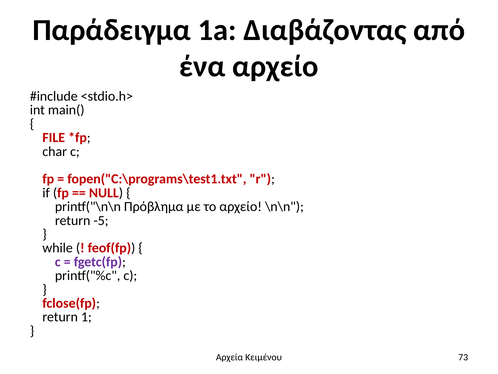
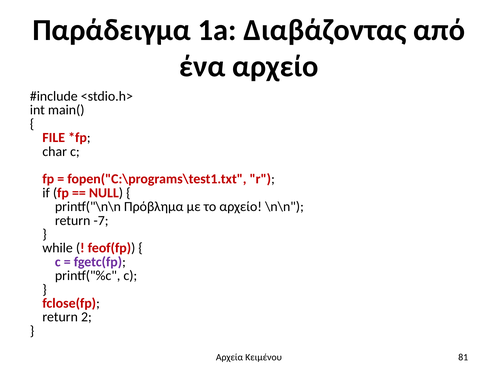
-5: -5 -> -7 (101, 220)
1: 1 -> 2 (86, 317)
73: 73 -> 81 (463, 357)
